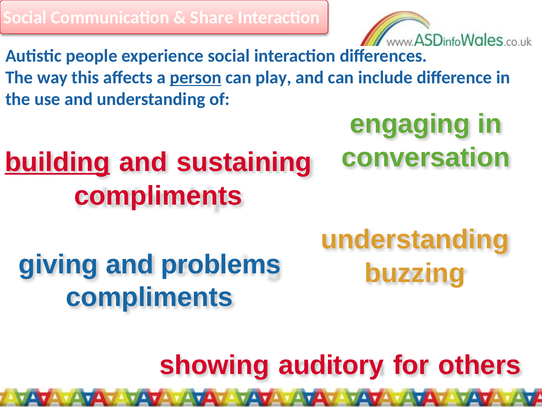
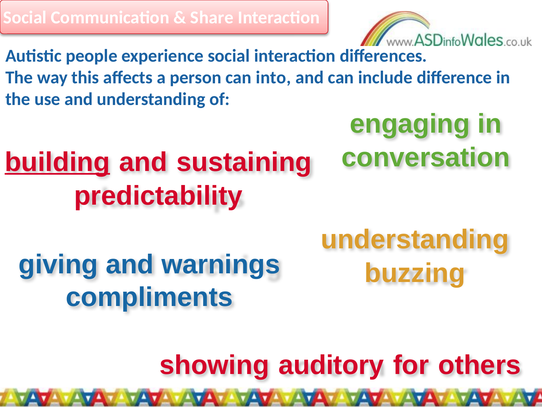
person underline: present -> none (196, 78)
play: play -> into (273, 78)
compliments: compliments -> predictability (158, 196)
problems: problems -> warnings (221, 264)
